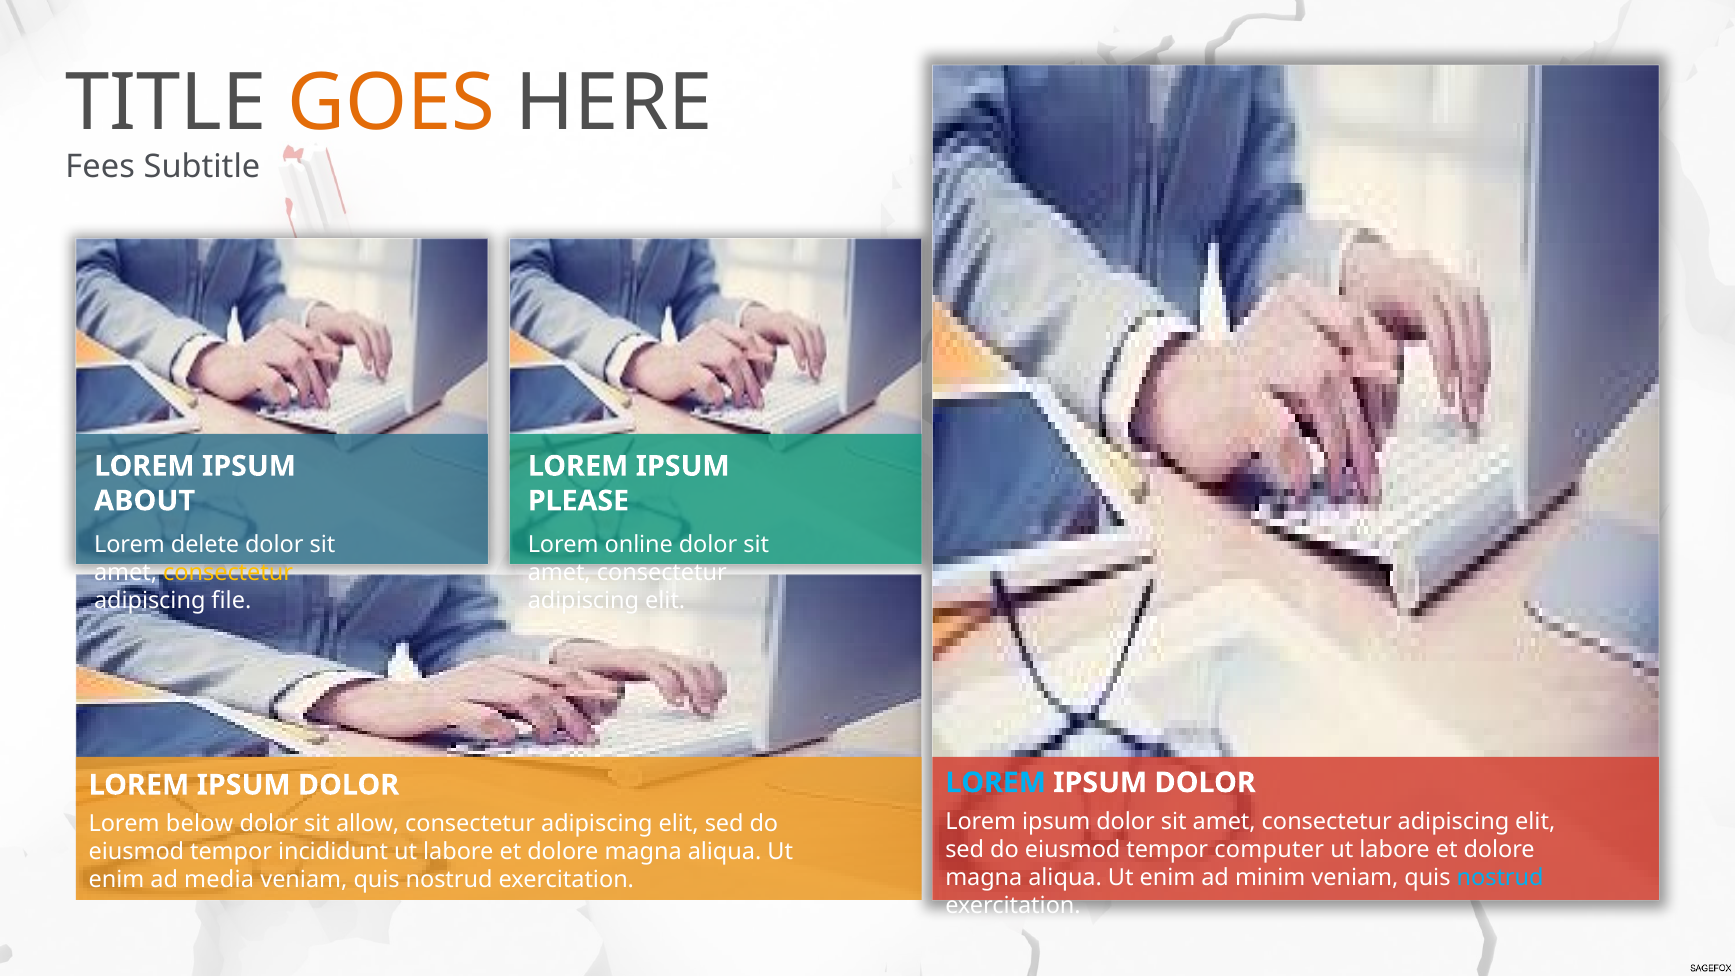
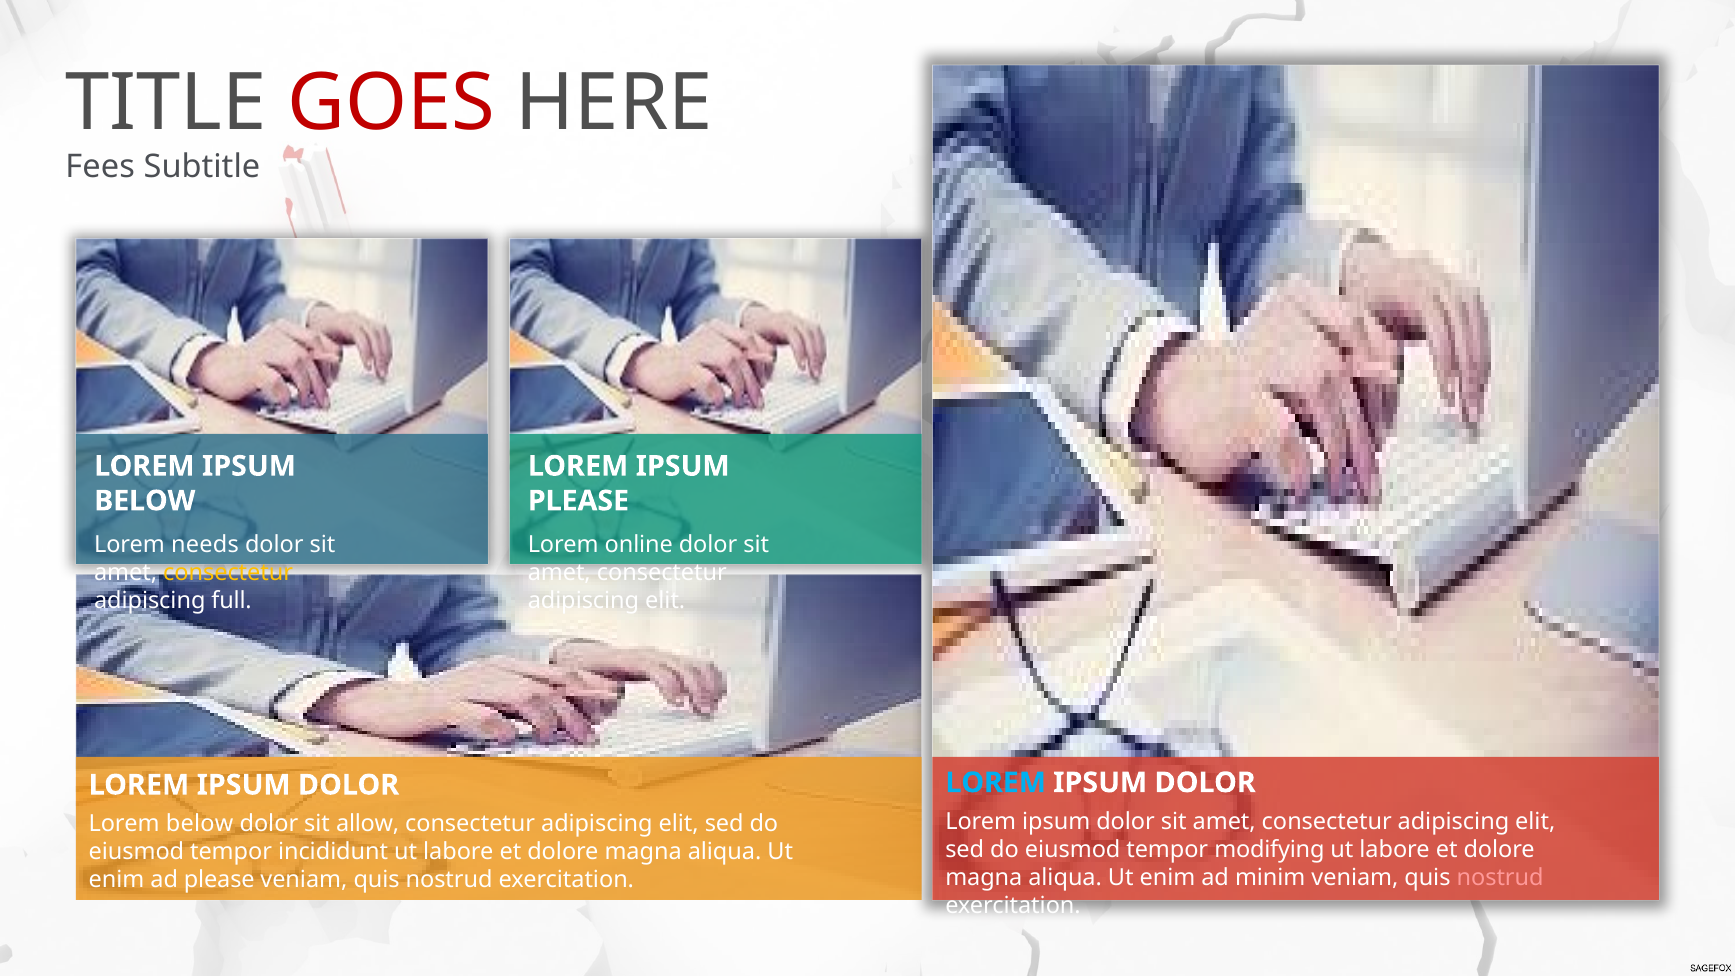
GOES colour: orange -> red (391, 103)
ABOUT: ABOUT -> BELOW (145, 501)
delete: delete -> needs (205, 544)
file: file -> full (232, 601)
computer: computer -> modifying (1269, 850)
nostrud colour: light blue -> pink (1500, 878)
ad media: media -> please (219, 880)
